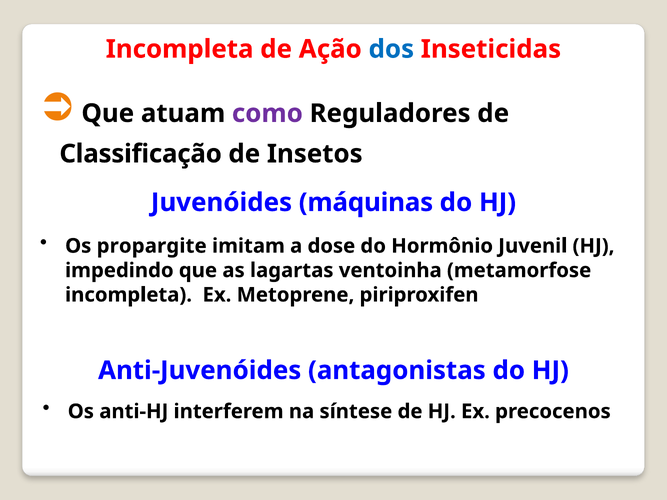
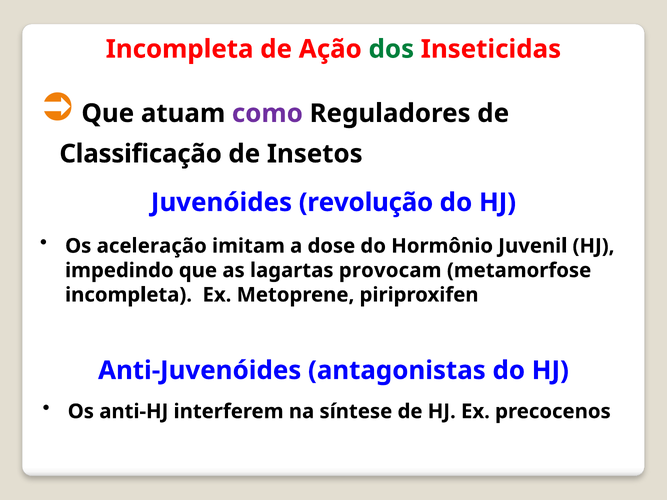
dos colour: blue -> green (391, 49)
máquinas: máquinas -> revolução (366, 203)
propargite: propargite -> aceleração (152, 246)
ventoinha: ventoinha -> provocam (390, 271)
